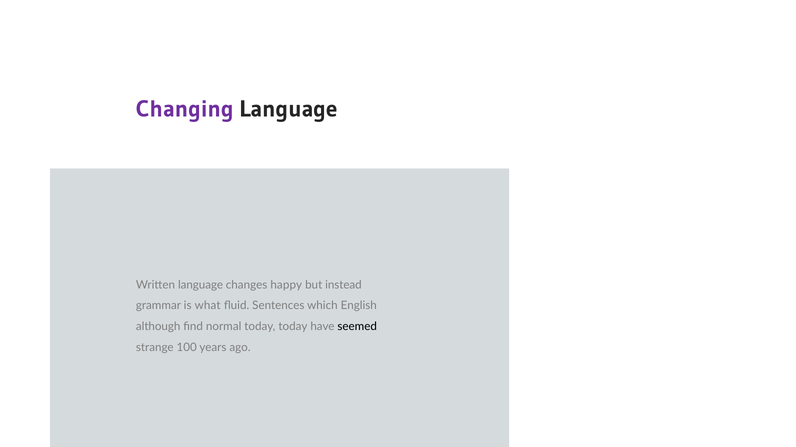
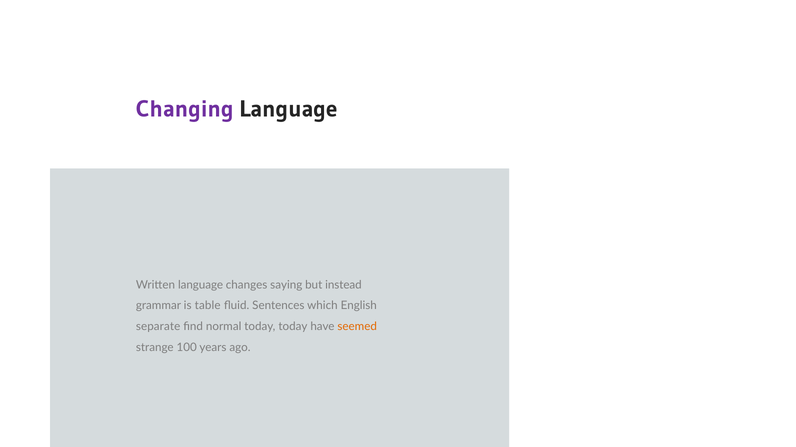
happy: happy -> saying (286, 285)
what: what -> table (208, 306)
although: although -> separate (158, 327)
seemed colour: black -> orange (357, 327)
